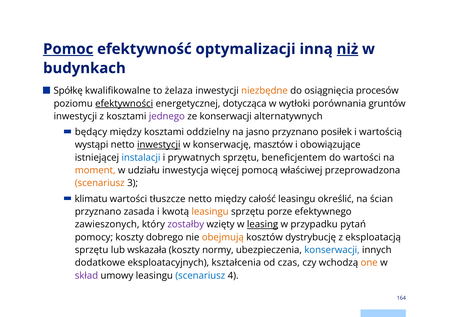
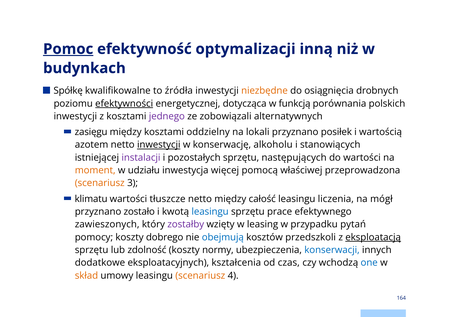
niż underline: present -> none (347, 49)
żelaza: żelaza -> źródła (179, 91)
procesów: procesów -> drobnych (377, 91)
wytłoki: wytłoki -> funkcją (295, 104)
gruntów: gruntów -> polskich (387, 104)
ze konserwacji: konserwacji -> zobowiązali (226, 116)
będący: będący -> zasięgu (91, 132)
jasno: jasno -> lokali (258, 132)
wystąpi: wystąpi -> azotem (92, 145)
masztów: masztów -> alkoholu (273, 145)
obowiązujące: obowiązujące -> stanowiących (330, 145)
instalacji colour: blue -> purple (141, 158)
prywatnych: prywatnych -> pozostałych (194, 158)
beneficjentem: beneficjentem -> następujących (294, 158)
określić: określić -> liczenia (336, 199)
ścian: ścian -> mógł (381, 199)
zasada: zasada -> zostało (139, 212)
leasingu colour: orange -> blue (210, 212)
porze: porze -> prace (280, 212)
leasing underline: present -> none (263, 225)
obejmują colour: orange -> blue (223, 238)
dystrybucję: dystrybucję -> przedszkoli (311, 238)
eksploatacją underline: none -> present (373, 238)
wskazała: wskazała -> zdolność (147, 250)
one colour: orange -> blue (369, 263)
skład colour: purple -> orange (86, 276)
scenariusz colour: blue -> orange (200, 276)
